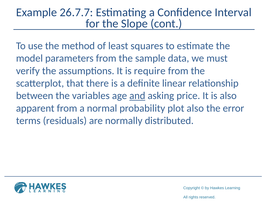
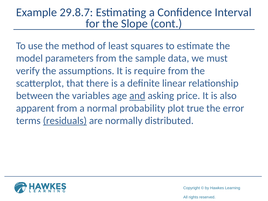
26.7.7: 26.7.7 -> 29.8.7 (76, 12)
plot also: also -> true (195, 108)
residuals underline: none -> present (65, 121)
